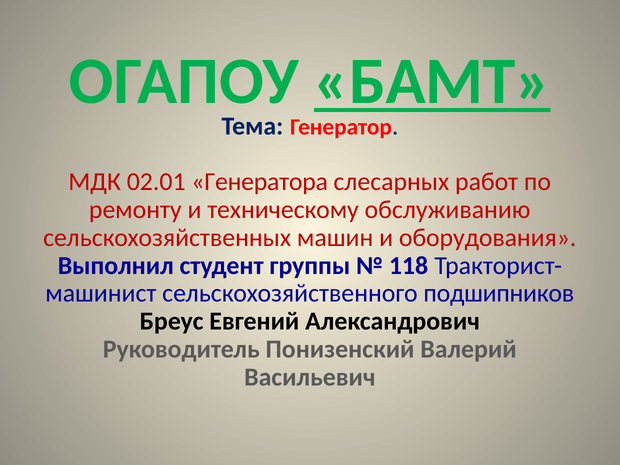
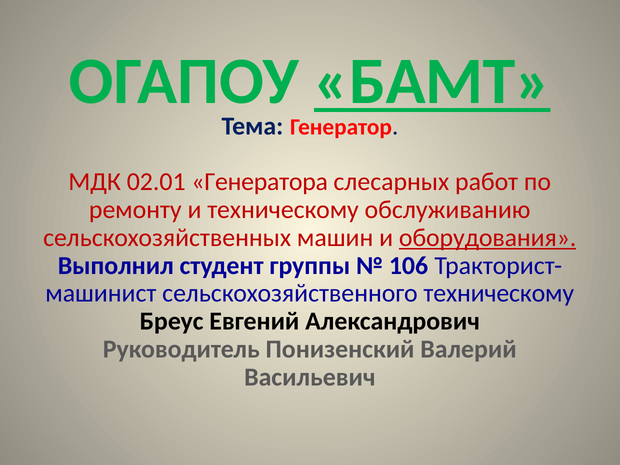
оборудования underline: none -> present (488, 238)
118: 118 -> 106 (408, 266)
сельскохозяйственного подшипников: подшипников -> техническому (499, 293)
